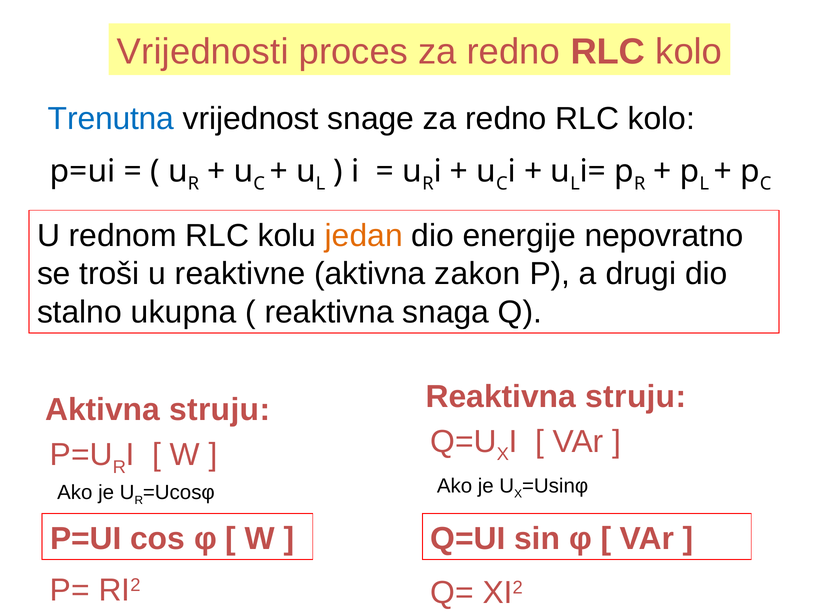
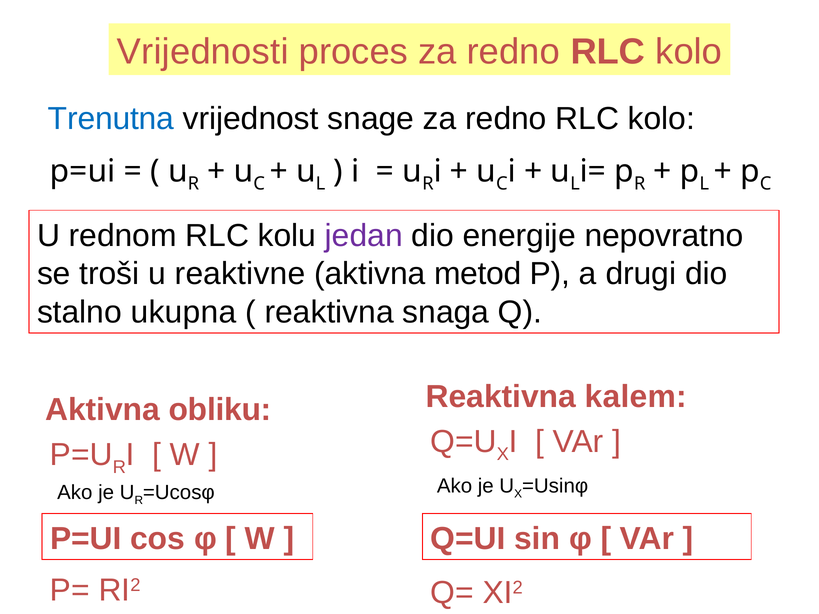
jedan colour: orange -> purple (364, 236)
zakon: zakon -> metod (478, 274)
Reaktivna struju: struju -> kalem (636, 397)
Aktivna struju: struju -> obliku (220, 410)
